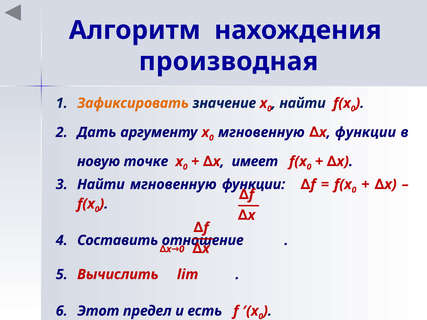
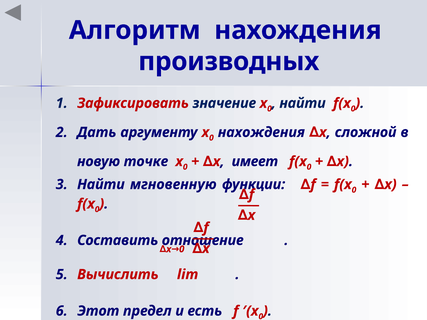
производная: производная -> производных (229, 62)
Зафиксировать colour: orange -> red (133, 103)
мгновенную: мгновенную -> нахождения (261, 132)
функции: функции -> сложной (366, 132)
